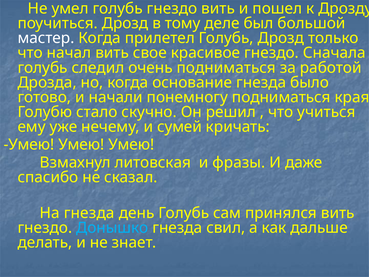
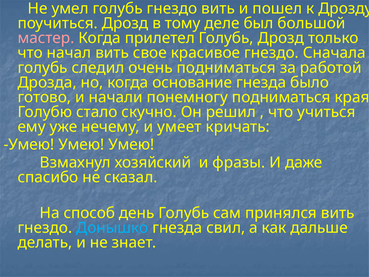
мастер colour: white -> pink (46, 38)
сумей: сумей -> умеет (179, 127)
литовская: литовская -> хозяйский (153, 162)
На гнезда: гнезда -> способ (89, 213)
